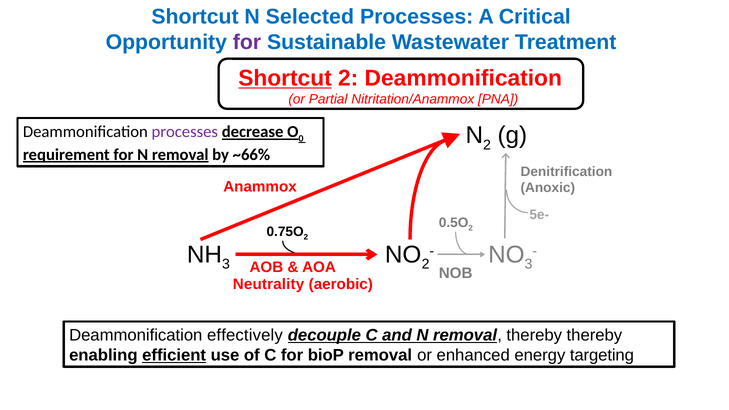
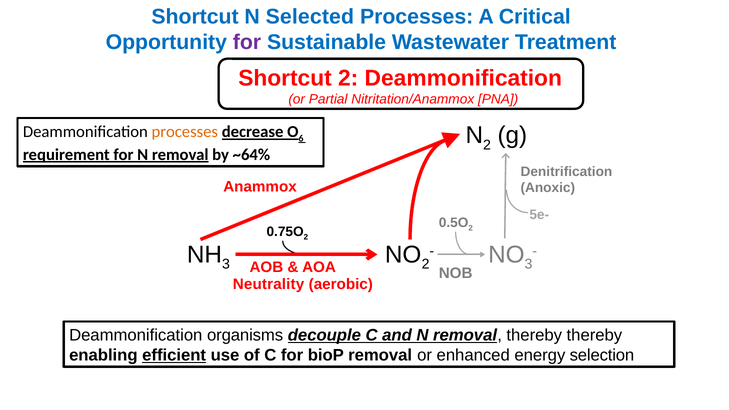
Shortcut underline: present -> none (285, 78)
processes colour: purple -> orange (185, 132)
0: 0 -> 6 (301, 138)
~66%: ~66% -> ~64% (251, 155)
effectively: effectively -> organisms (245, 335)
targeting: targeting -> selection (602, 355)
